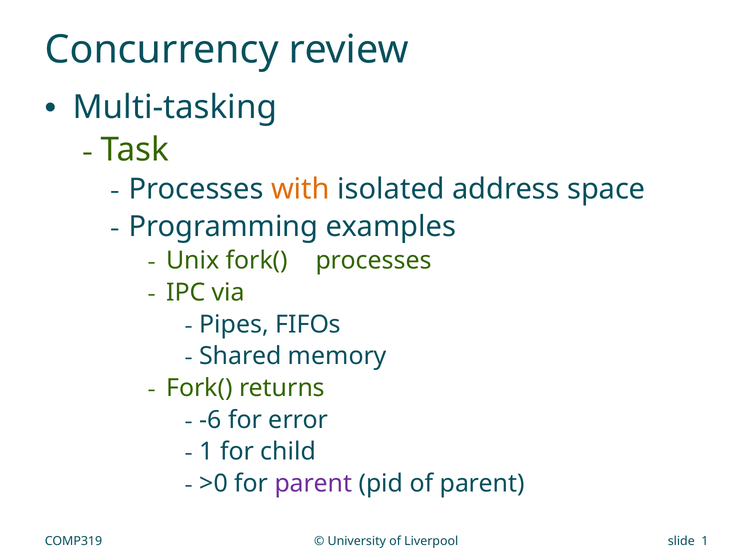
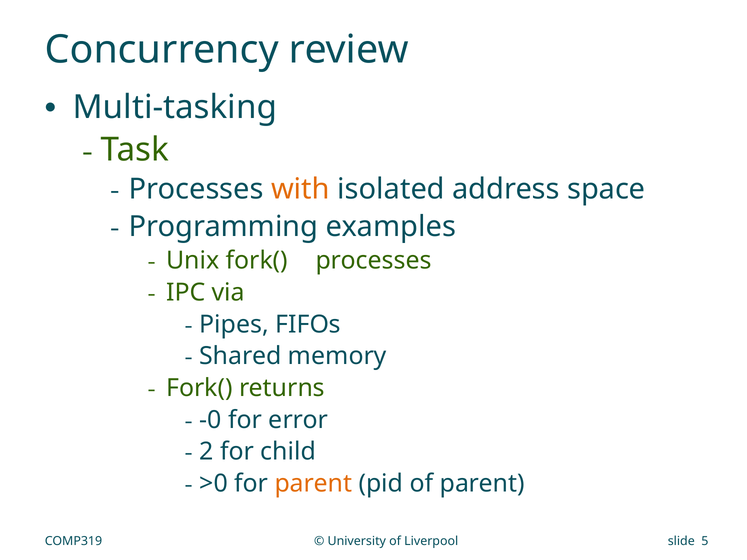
-6: -6 -> -0 (211, 420)
1: 1 -> 2 (207, 452)
parent colour: purple -> orange (313, 484)
slide 1: 1 -> 5 (705, 541)
